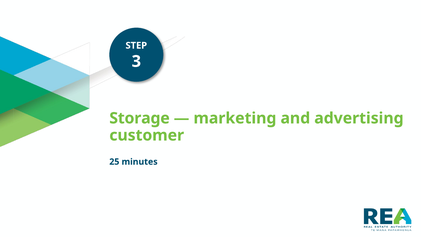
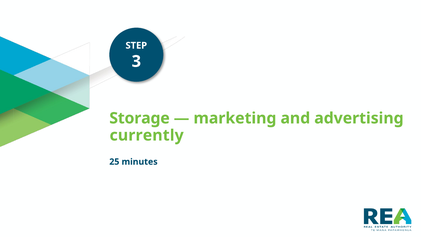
customer: customer -> currently (147, 135)
